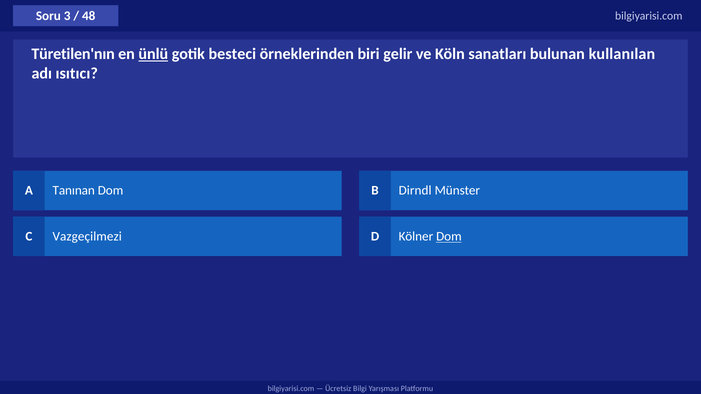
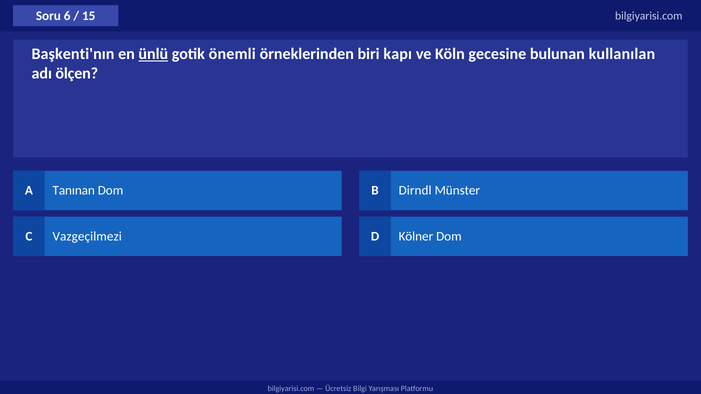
3: 3 -> 6 (67, 16)
48: 48 -> 15 (89, 16)
Türetilen'nın: Türetilen'nın -> Başkenti'nın (73, 54)
besteci: besteci -> önemli (232, 54)
gelir: gelir -> kapı (398, 54)
sanatları: sanatları -> gecesine (497, 54)
ısıtıcı: ısıtıcı -> ölçen (77, 73)
Dom underline: present -> none (449, 237)
